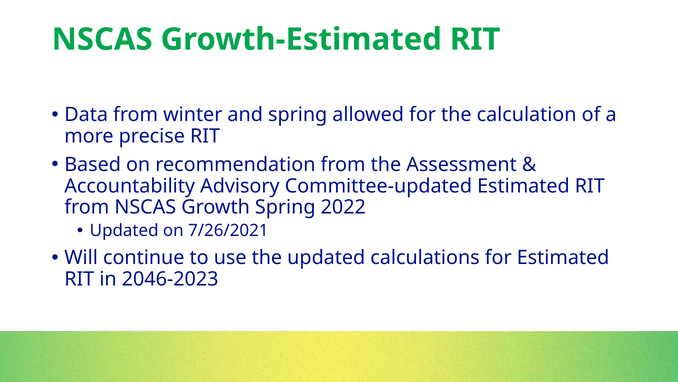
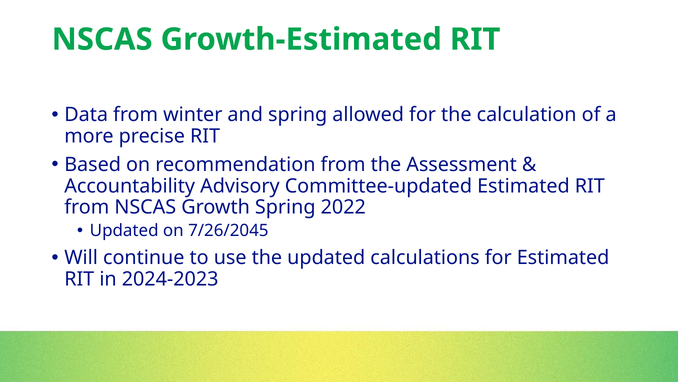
7/26/2021: 7/26/2021 -> 7/26/2045 (228, 230)
2046-2023: 2046-2023 -> 2024-2023 (170, 279)
